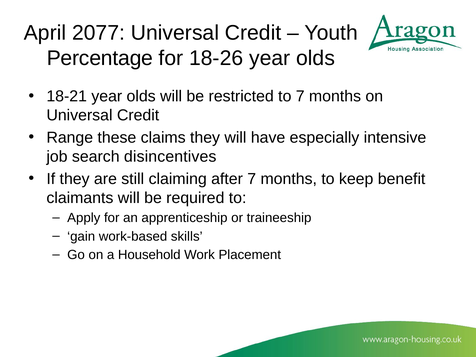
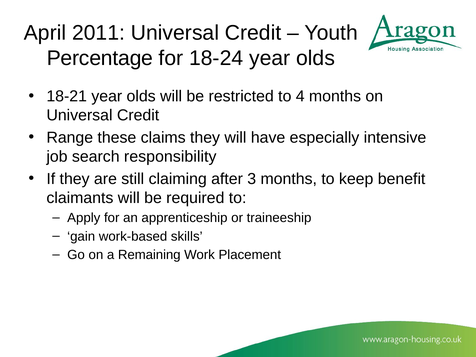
2077: 2077 -> 2011 (99, 33)
18-26: 18-26 -> 18-24 (216, 58)
to 7: 7 -> 4 (300, 96)
disincentives: disincentives -> responsibility (170, 157)
after 7: 7 -> 3 (252, 179)
Household: Household -> Remaining (149, 255)
